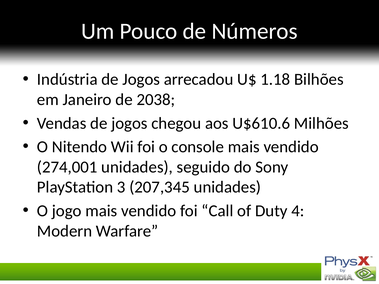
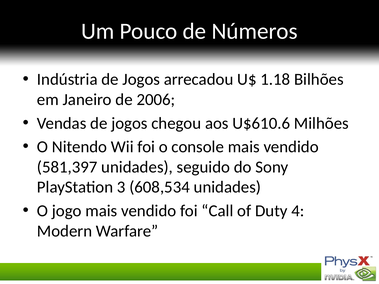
2038: 2038 -> 2006 (156, 100)
274,001: 274,001 -> 581,397 (67, 167)
207,345: 207,345 -> 608,534 (160, 187)
